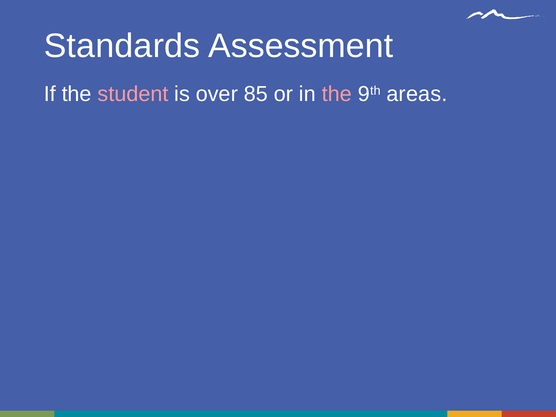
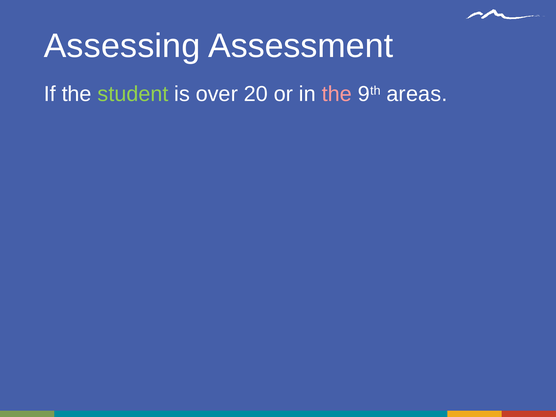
Standards: Standards -> Assessing (122, 46)
student colour: pink -> light green (133, 94)
85: 85 -> 20 (256, 94)
